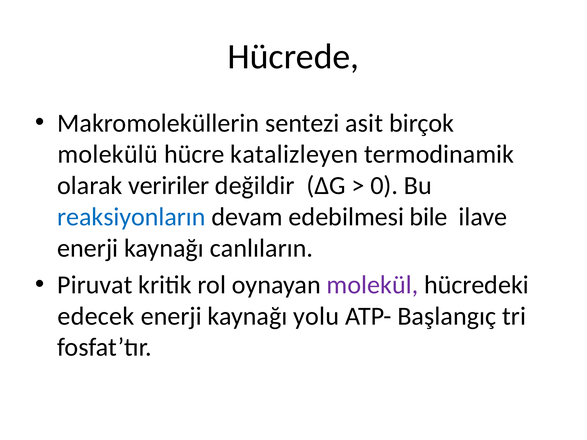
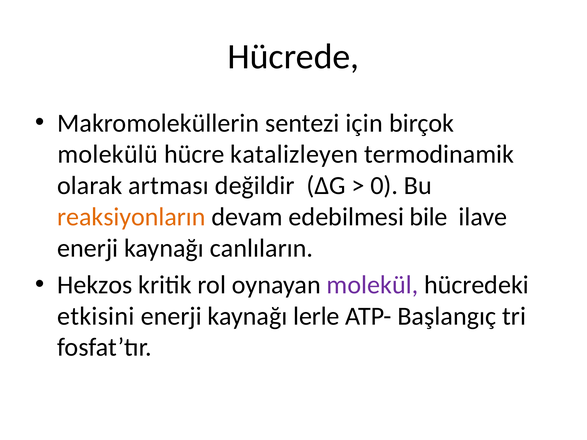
asit: asit -> için (364, 123)
veririler: veririler -> artması (169, 186)
reaksiyonların colour: blue -> orange (131, 217)
Piruvat: Piruvat -> Hekzos (95, 285)
edecek: edecek -> etkisini (96, 316)
yolu: yolu -> lerle (316, 316)
